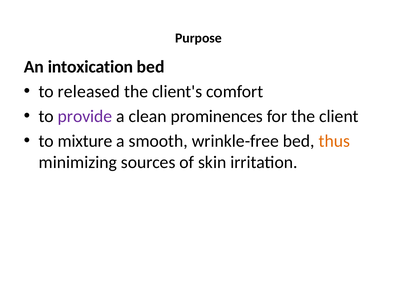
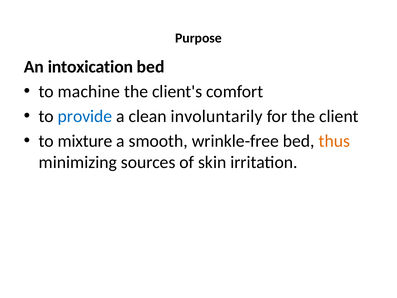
released: released -> machine (89, 91)
provide colour: purple -> blue (85, 116)
prominences: prominences -> involuntarily (217, 116)
